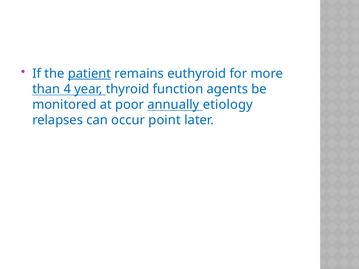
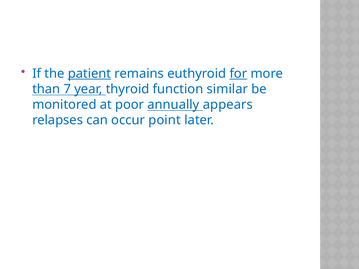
for underline: none -> present (238, 74)
4: 4 -> 7 (67, 89)
agents: agents -> similar (227, 89)
etiology: etiology -> appears (228, 105)
